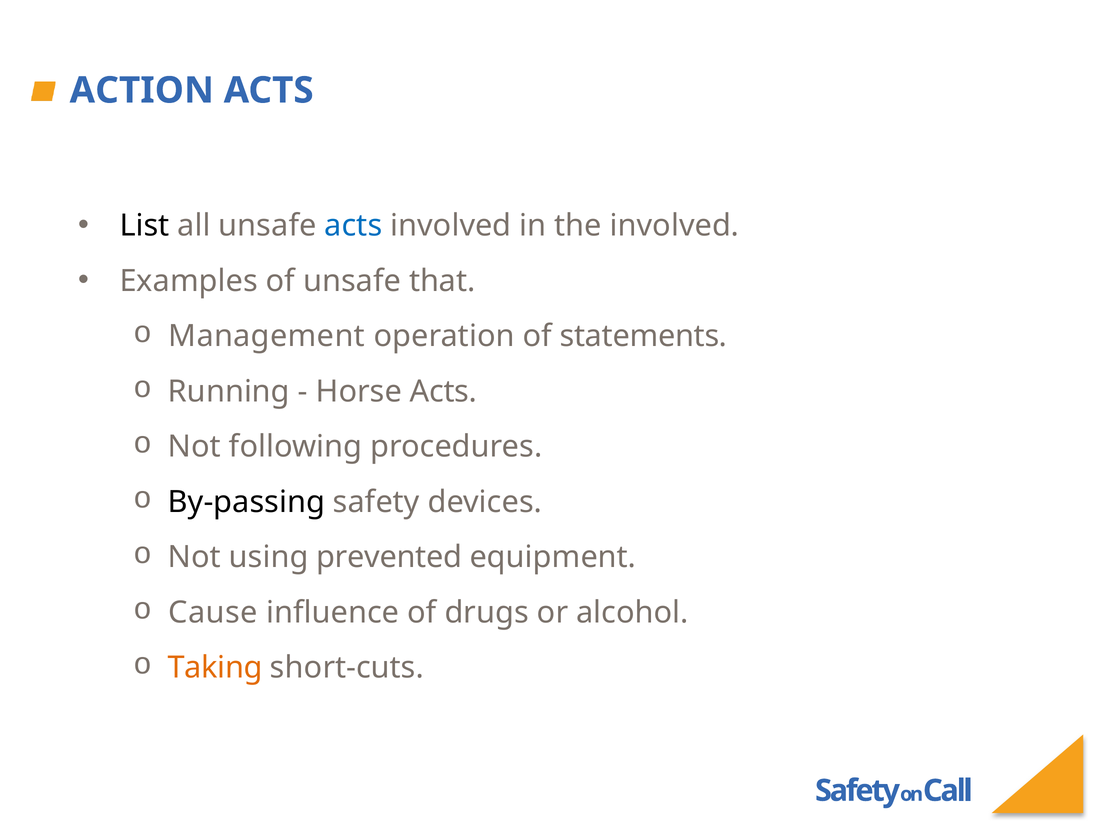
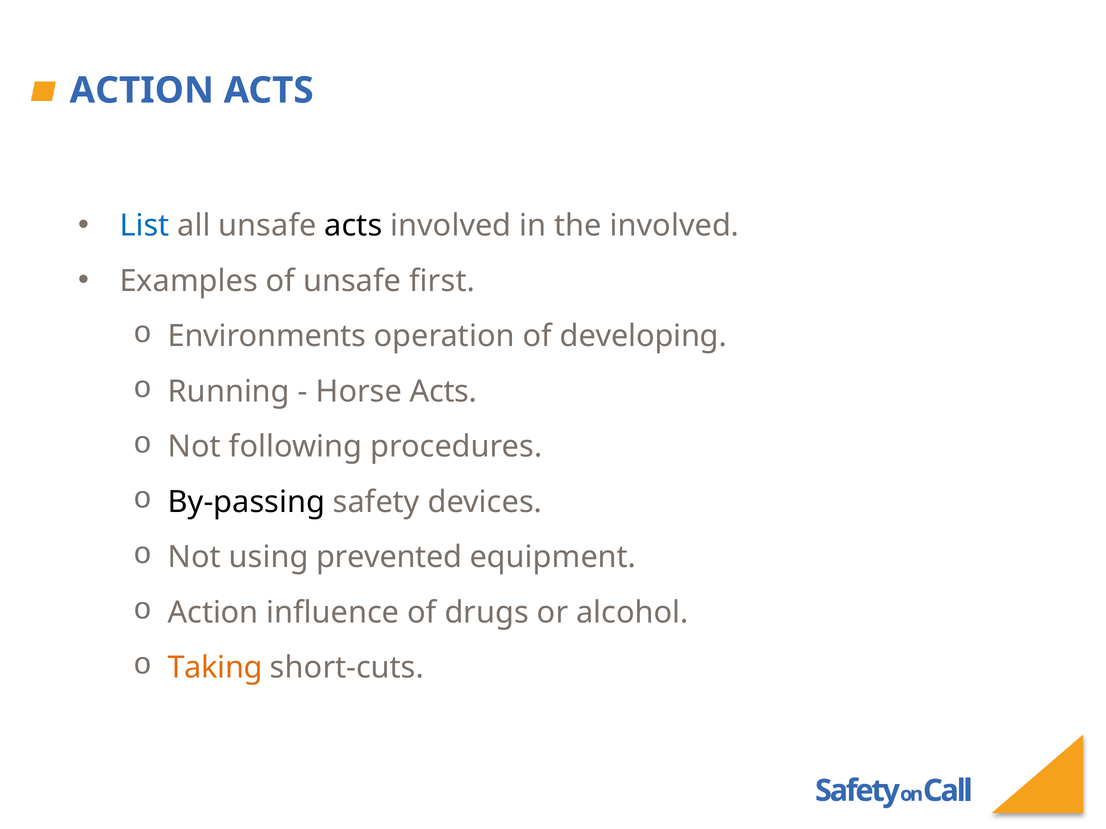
List colour: black -> blue (144, 226)
acts colour: blue -> black (353, 226)
that: that -> first (442, 281)
Management: Management -> Environments (267, 336)
statements: statements -> developing (643, 336)
Cause: Cause -> Action (213, 613)
